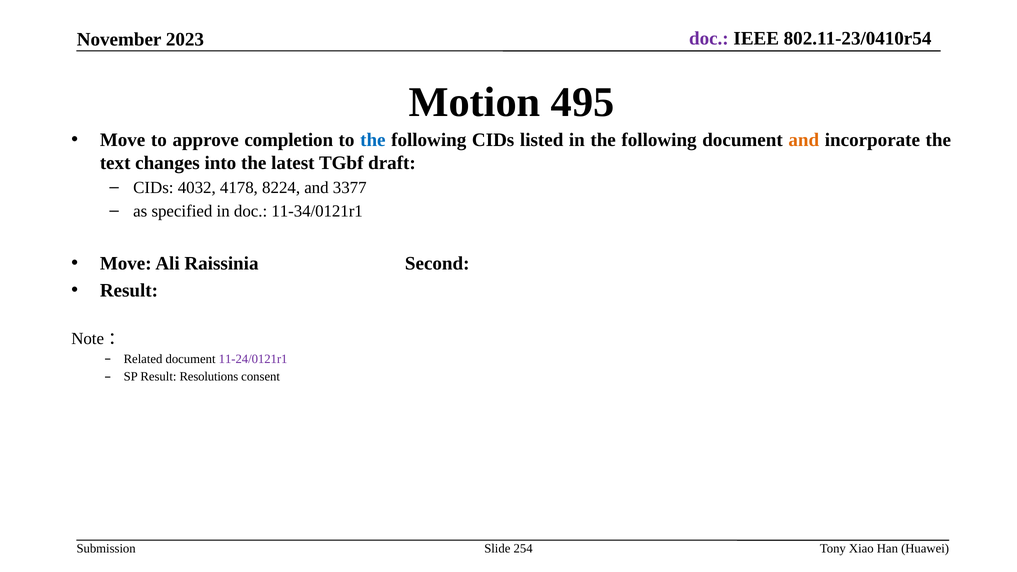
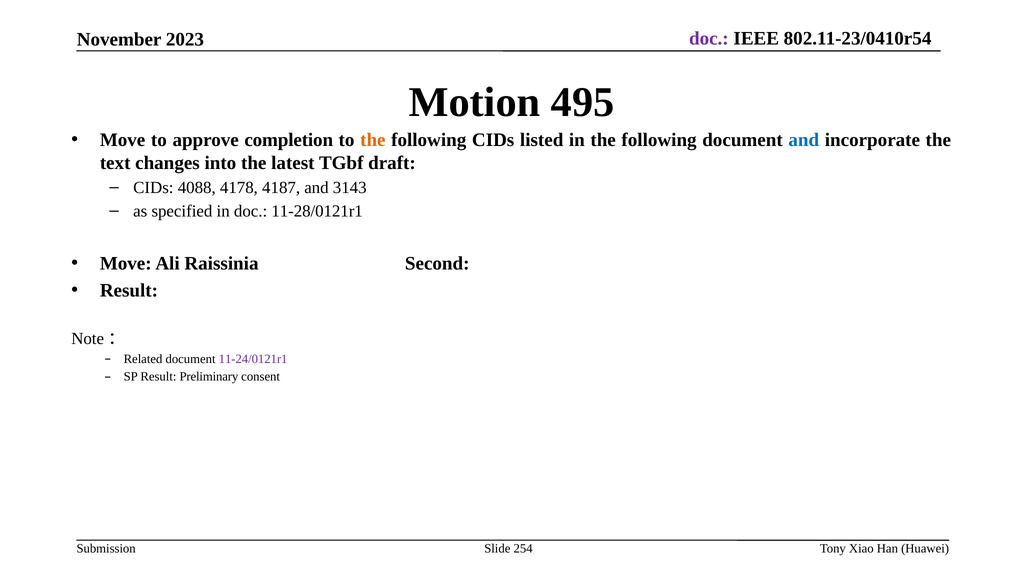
the colour: blue -> orange (373, 140)
and colour: orange -> blue (804, 140)
4032: 4032 -> 4088 (197, 188)
8224: 8224 -> 4187 (281, 188)
3377: 3377 -> 3143 (350, 188)
11-34/0121r1: 11-34/0121r1 -> 11-28/0121r1 (317, 211)
Resolutions: Resolutions -> Preliminary (209, 377)
